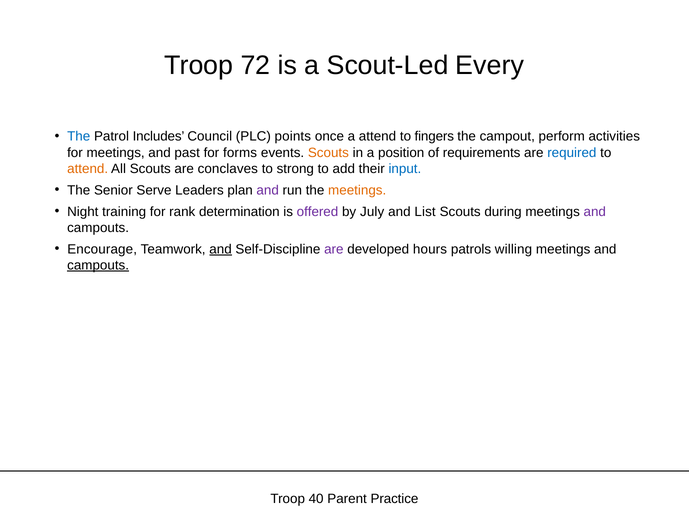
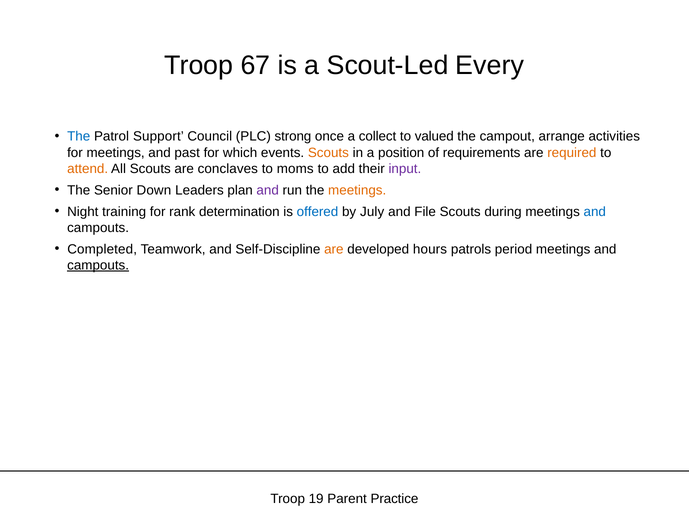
72: 72 -> 67 (255, 66)
Includes: Includes -> Support (158, 136)
points: points -> strong (293, 136)
a attend: attend -> collect (378, 136)
fingers: fingers -> valued (434, 136)
perform: perform -> arrange (562, 136)
forms: forms -> which (240, 153)
required colour: blue -> orange (572, 153)
strong: strong -> moms (295, 169)
input colour: blue -> purple (405, 169)
Serve: Serve -> Down (154, 190)
offered colour: purple -> blue (317, 212)
List: List -> File (425, 212)
and colour: purple -> blue (595, 212)
Encourage: Encourage -> Completed (102, 249)
and underline: present -> none (221, 249)
are colour: purple -> orange (334, 249)
willing: willing -> period (514, 249)
40: 40 -> 19 (316, 499)
